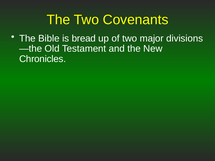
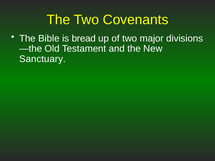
Chronicles: Chronicles -> Sanctuary (42, 59)
